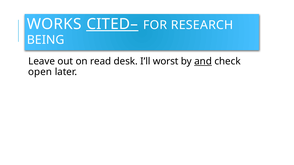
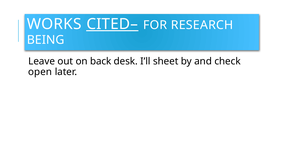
read: read -> back (101, 61)
worst: worst -> sheet (166, 61)
and underline: present -> none (203, 61)
